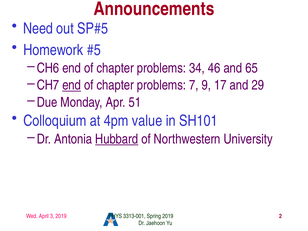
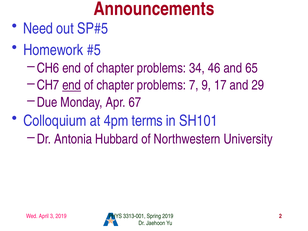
51: 51 -> 67 (135, 102)
value: value -> terms (147, 121)
Hubbard underline: present -> none (117, 139)
